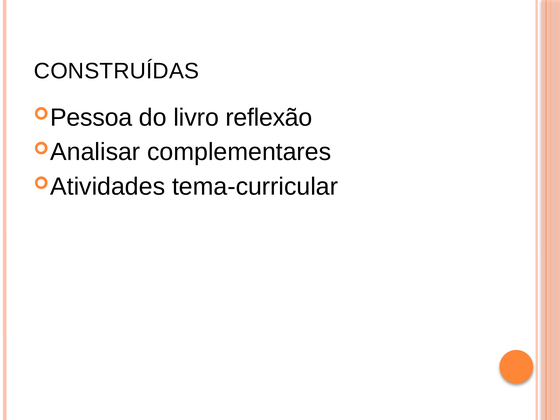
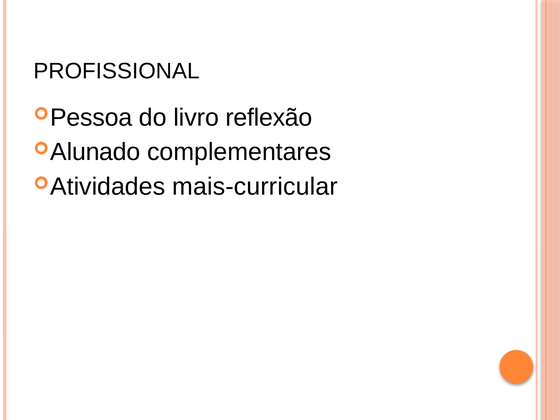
CONSTRUÍDAS: CONSTRUÍDAS -> PROFISSIONAL (117, 71)
Analisar: Analisar -> Alunado (95, 152)
tema-curricular: tema-curricular -> mais-curricular (255, 187)
